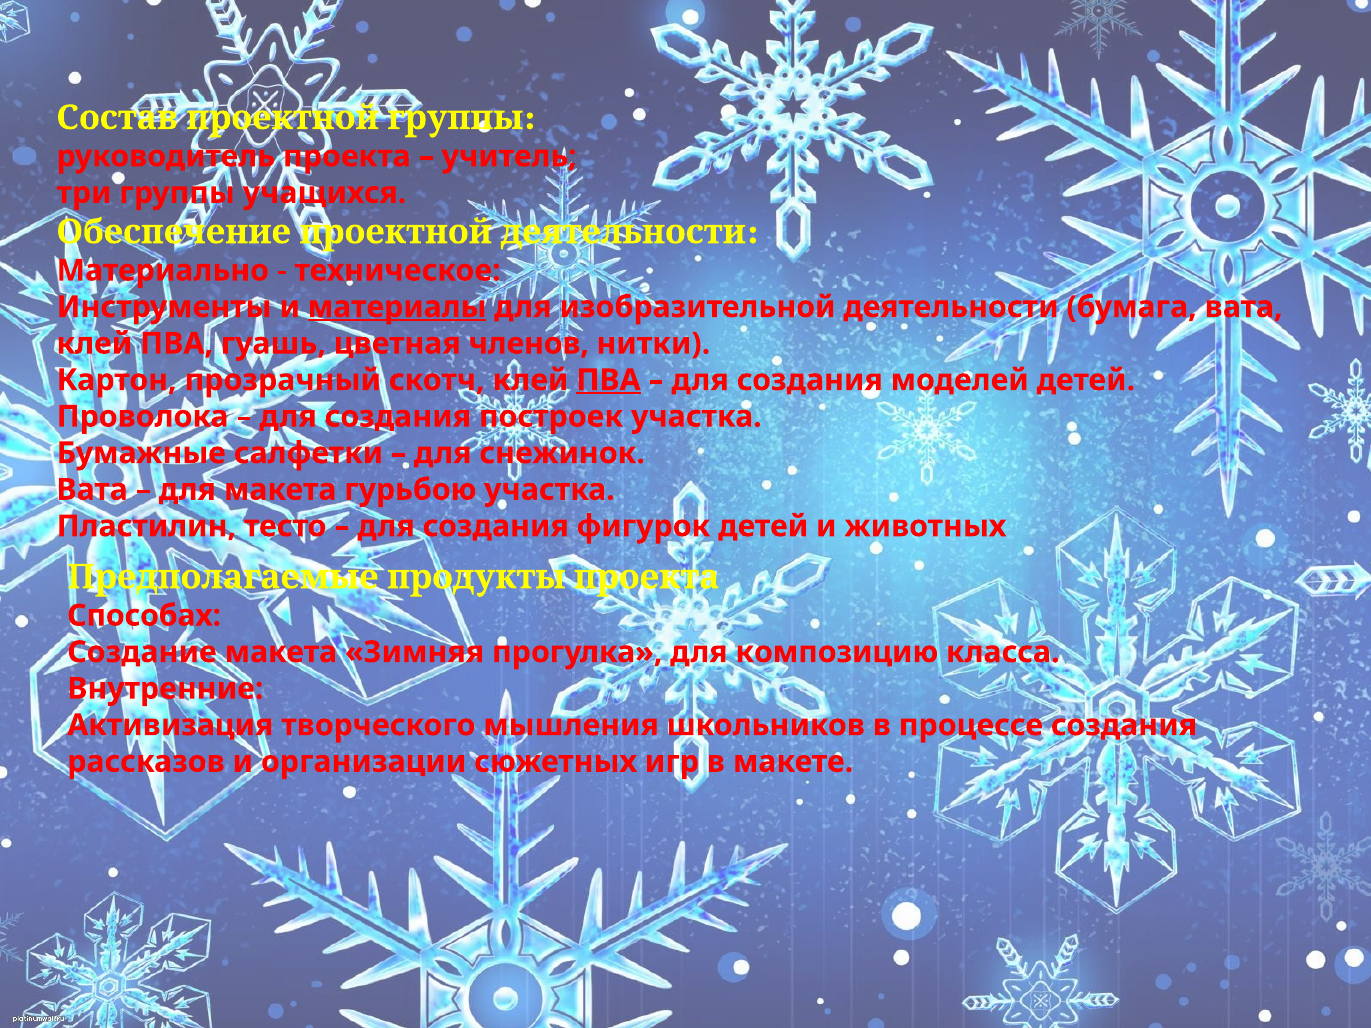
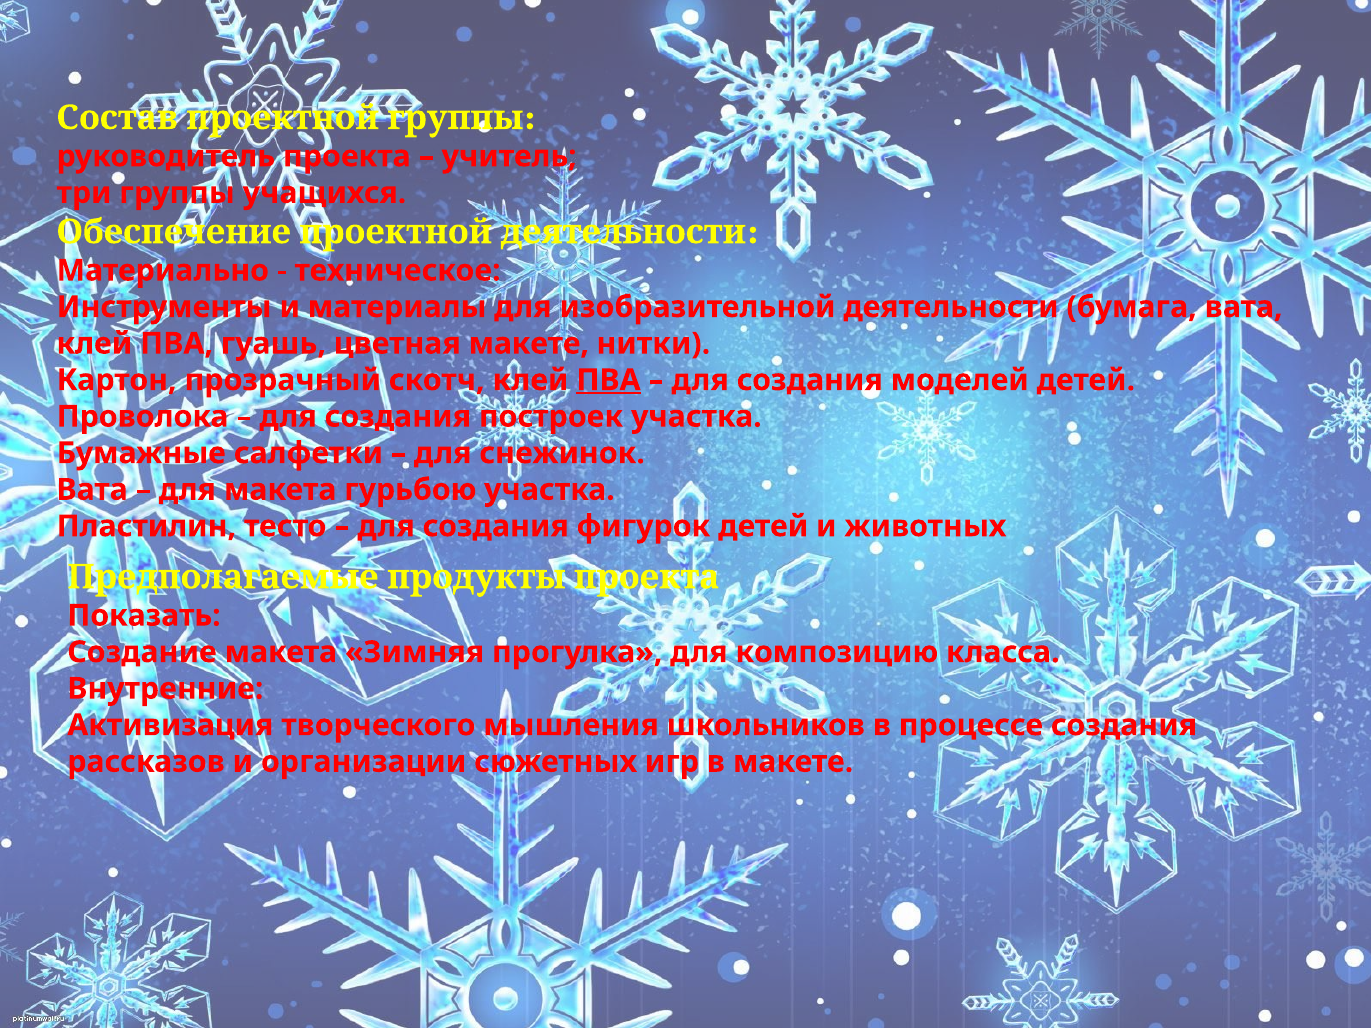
материалы underline: present -> none (397, 307)
цветная членов: членов -> макете (529, 344)
Способах: Способах -> Показать (144, 616)
